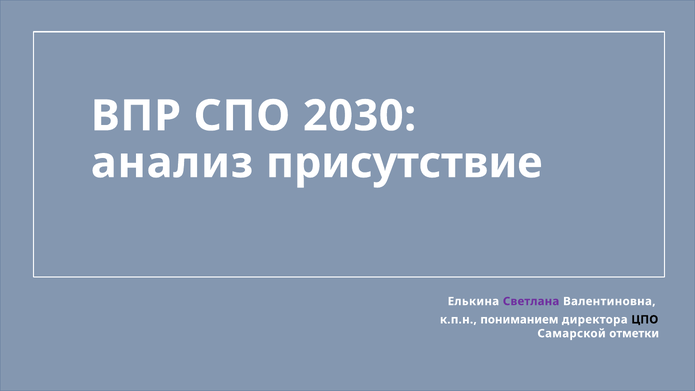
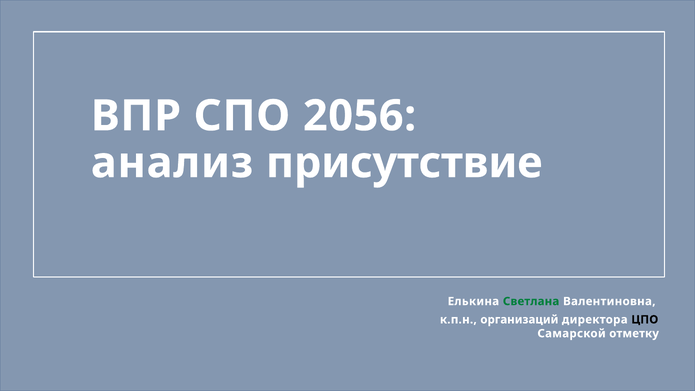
2030: 2030 -> 2056 (360, 116)
Светлана colour: purple -> green (531, 301)
пониманием: пониманием -> организаций (519, 320)
отметки: отметки -> отметку (634, 333)
